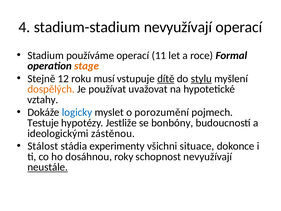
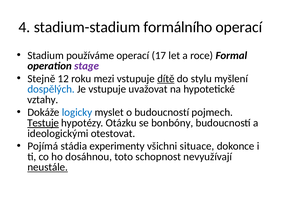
stadium-stadium nevyužívají: nevyužívají -> formálního (178, 27)
11: 11 -> 17 (159, 55)
stage colour: orange -> purple (87, 66)
musí: musí -> mezi (104, 79)
stylu underline: present -> none (201, 79)
dospělých colour: orange -> blue (51, 89)
Je používat: používat -> vstupuje (107, 89)
o porozumění: porozumění -> budoucností (162, 112)
Testuje underline: none -> present (43, 123)
Jestliže: Jestliže -> Otázku (121, 123)
zástěnou: zástěnou -> otestovat (113, 133)
Stálost: Stálost -> Pojímá (43, 146)
roky: roky -> toto (124, 156)
